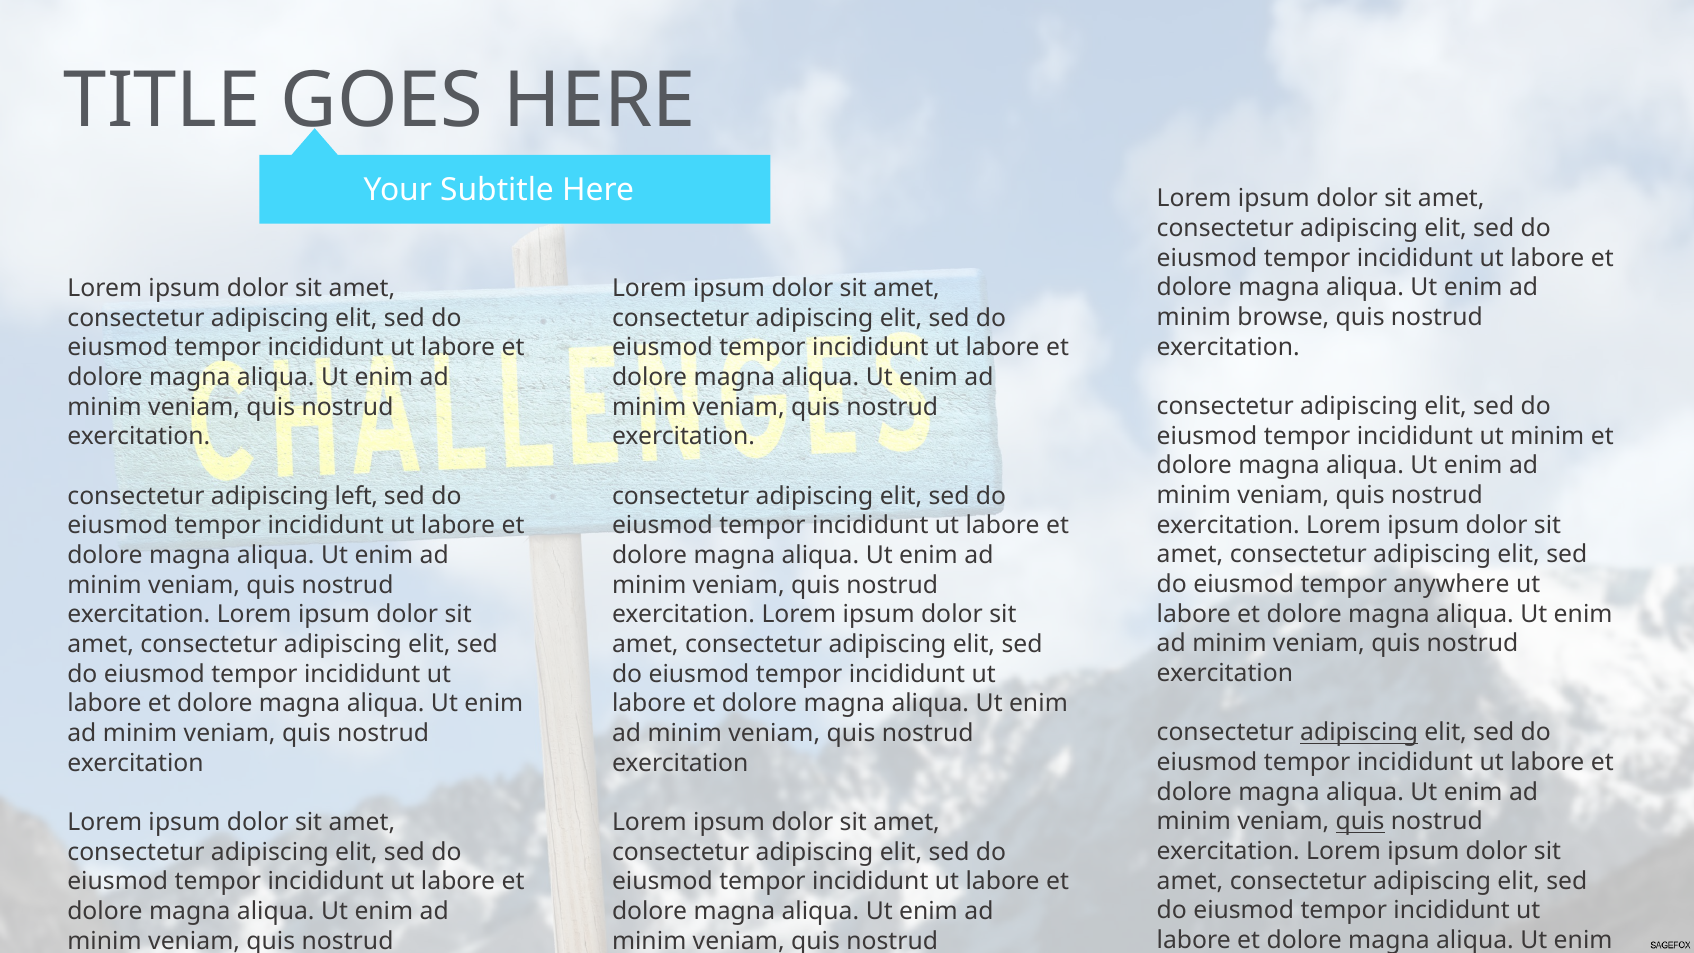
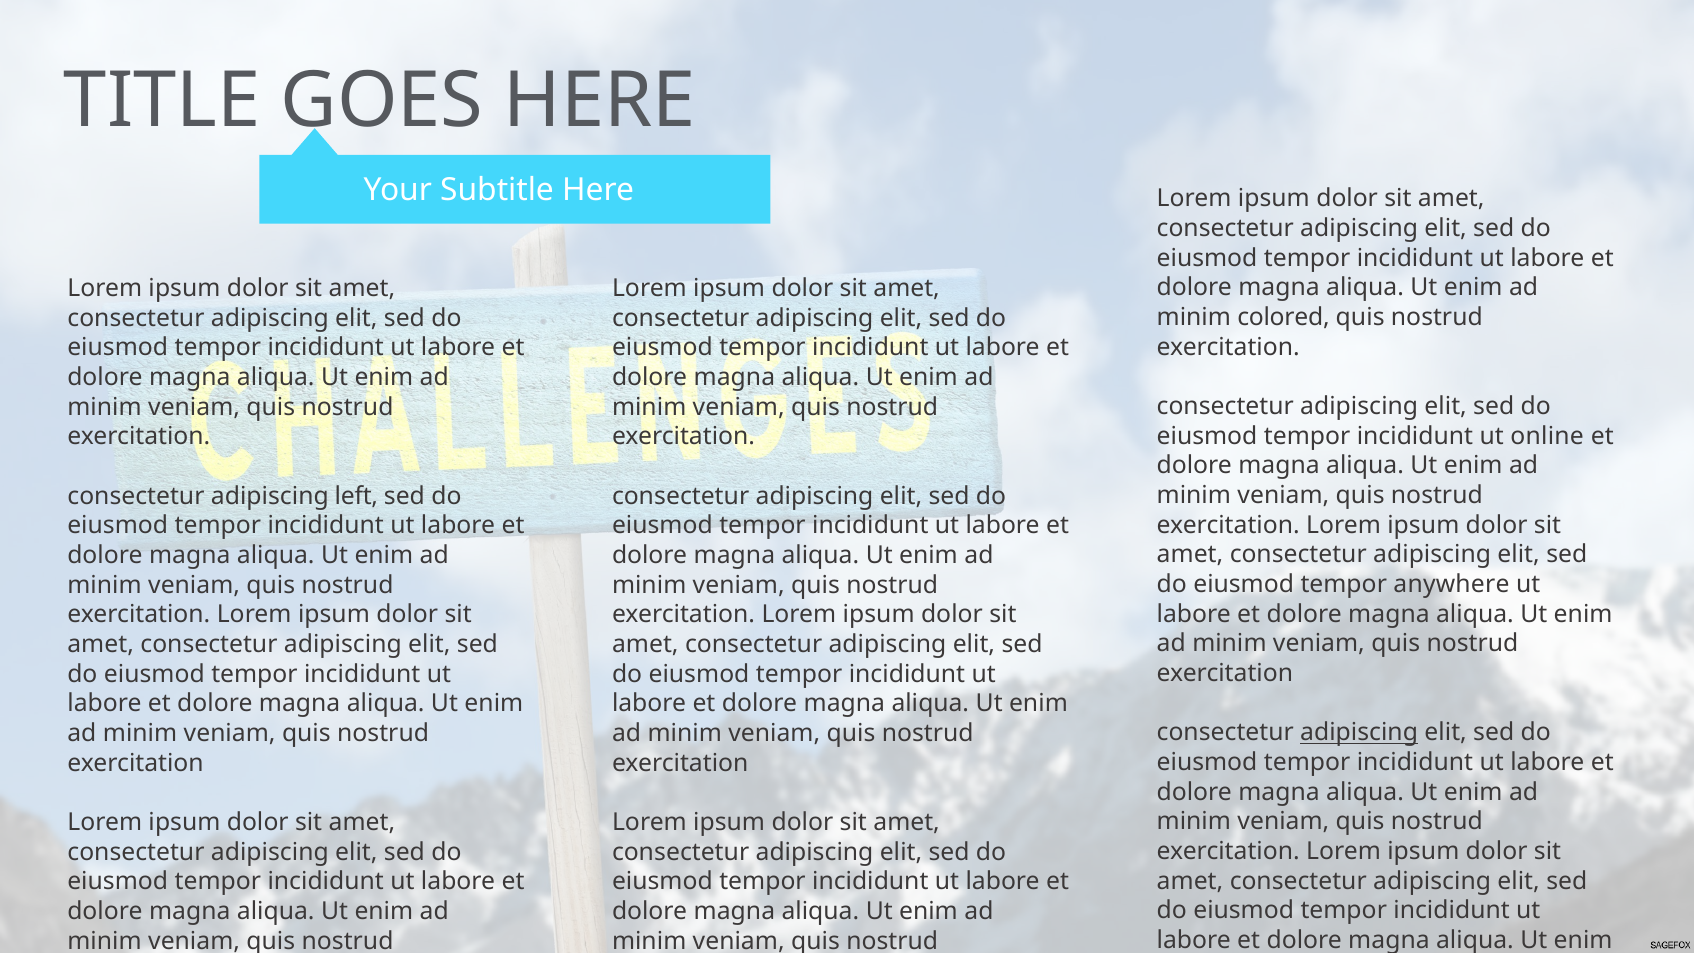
browse: browse -> colored (1283, 317)
ut minim: minim -> online (1547, 436)
quis underline: present -> none (1360, 822)
